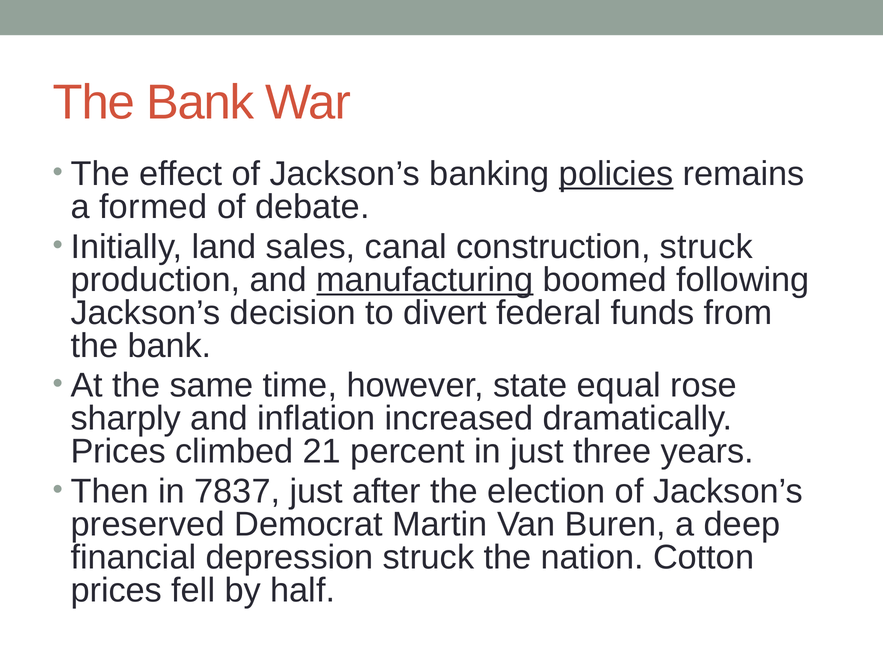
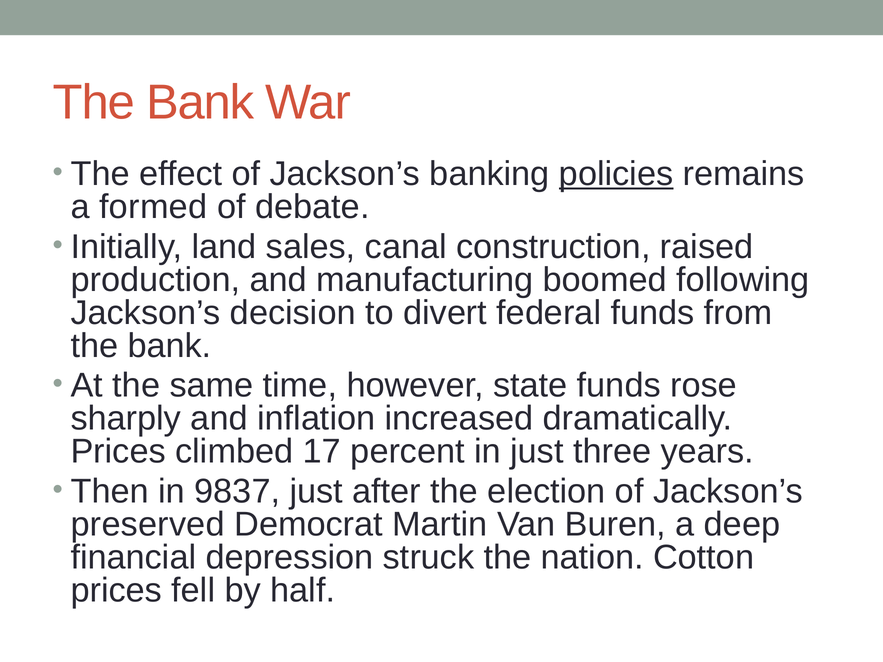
construction struck: struck -> raised (707, 247)
manufacturing underline: present -> none (425, 280)
state equal: equal -> funds (619, 386)
21: 21 -> 17 (322, 452)
7837: 7837 -> 9837 (237, 492)
